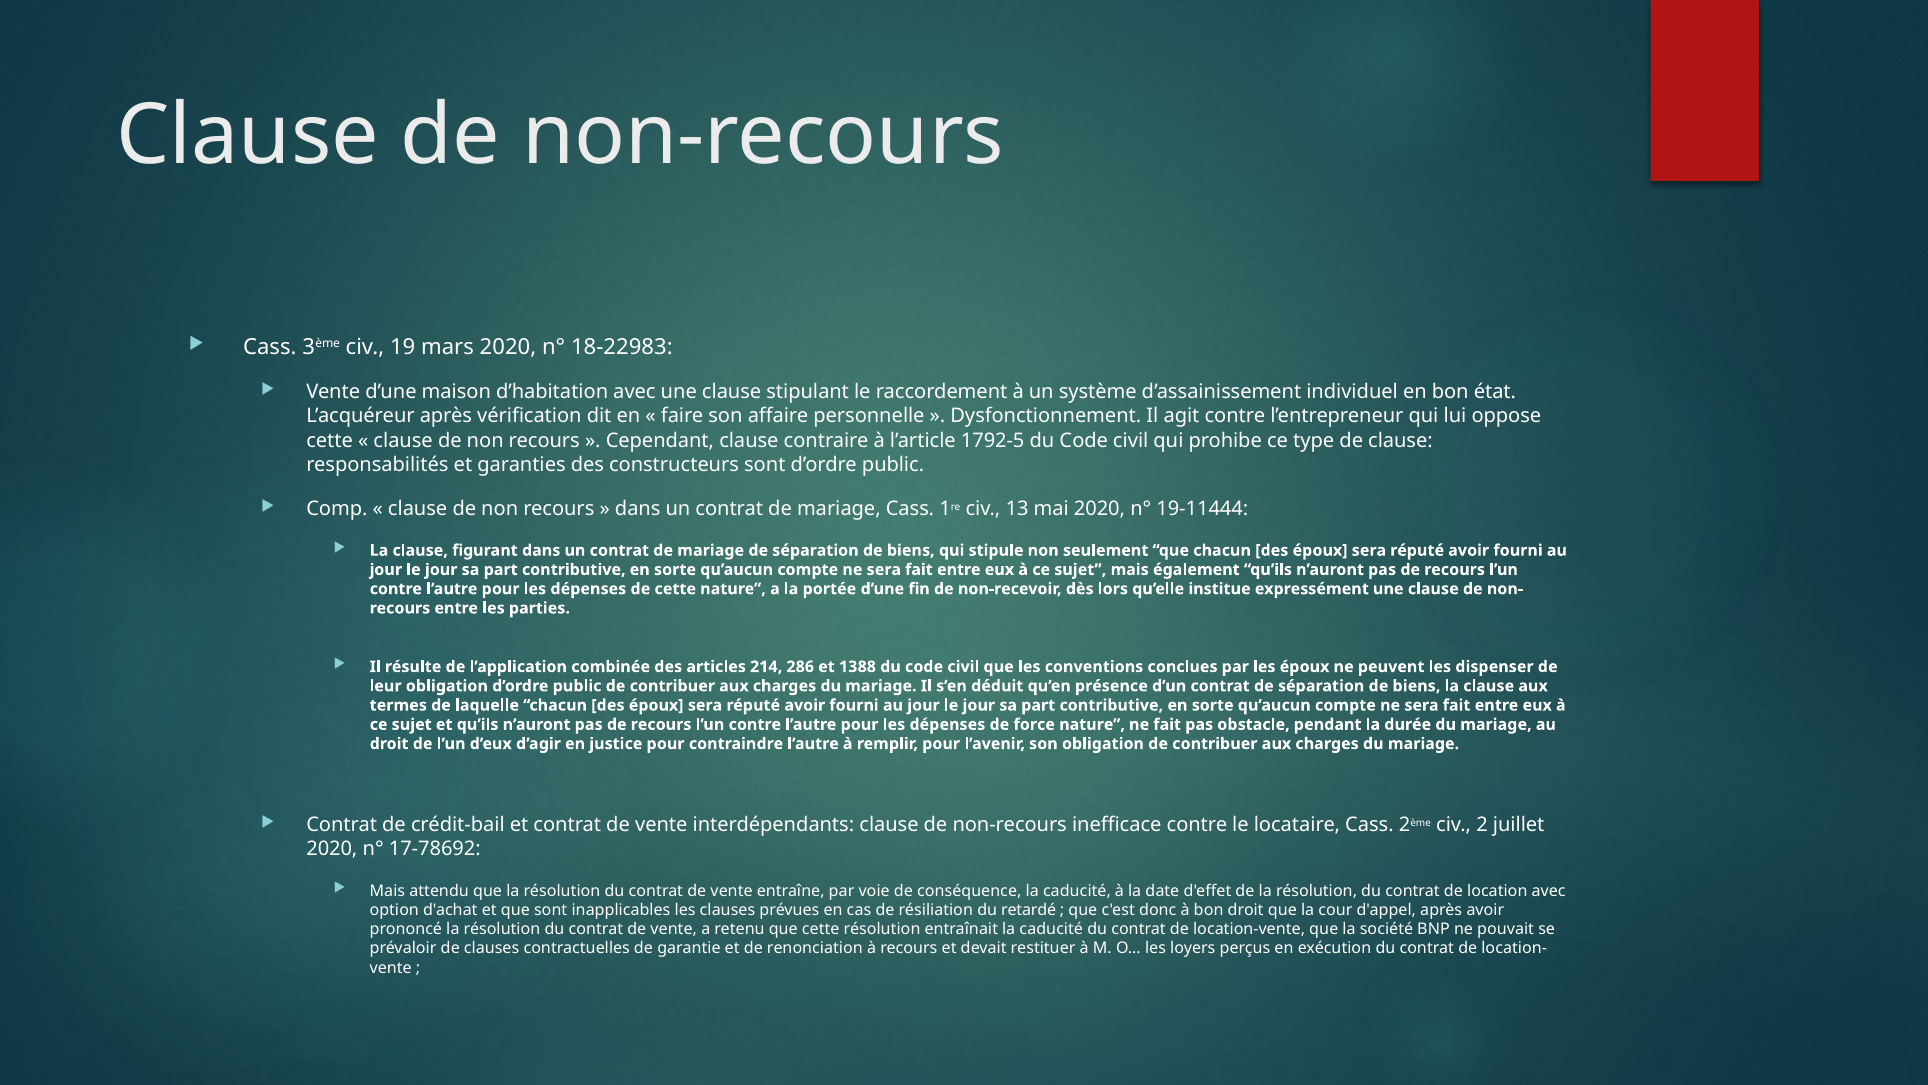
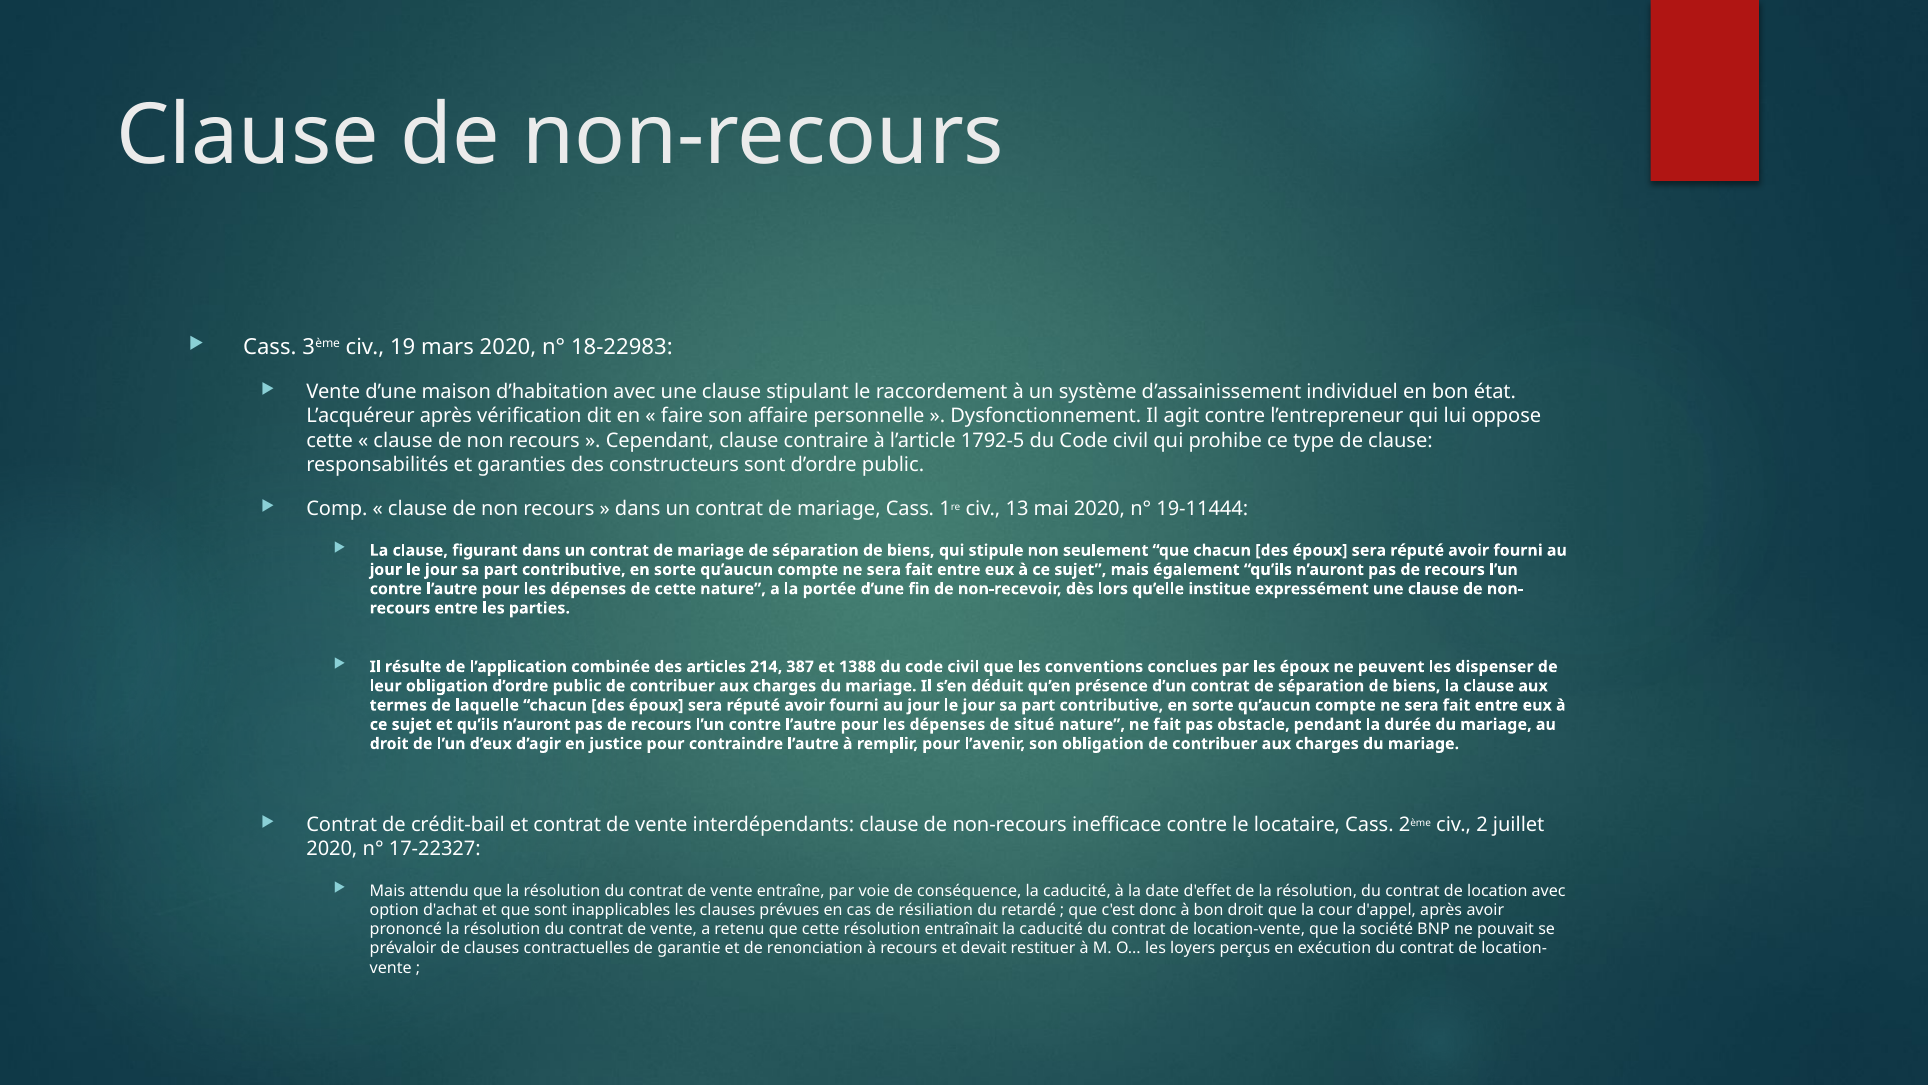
286: 286 -> 387 (800, 666)
force: force -> situé (1034, 724)
17-78692: 17-78692 -> 17-22327 (435, 849)
